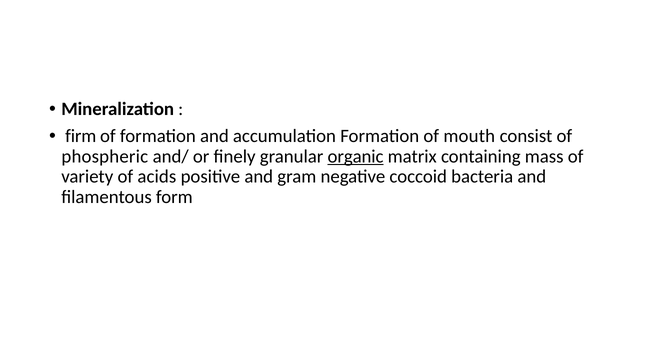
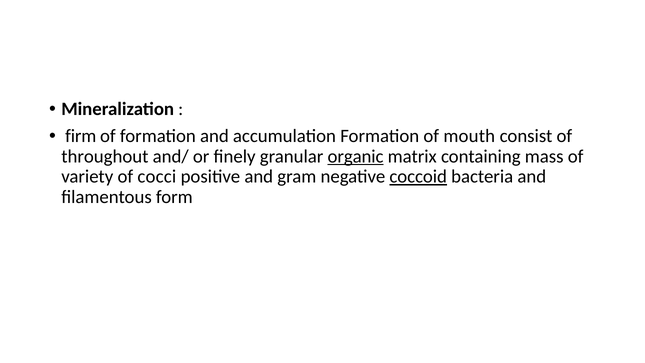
phospheric: phospheric -> throughout (105, 156)
acids: acids -> cocci (157, 177)
coccoid underline: none -> present (418, 177)
